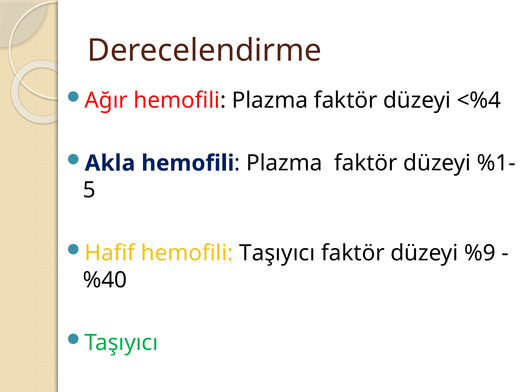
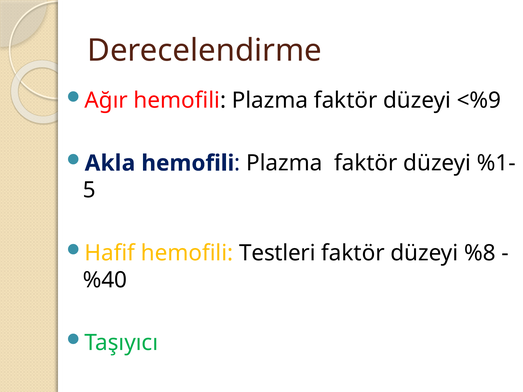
<%4: <%4 -> <%9 (479, 100)
hemofili Taşıyıcı: Taşıyıcı -> Testleri (277, 253)
%9: %9 -> %8 (480, 253)
